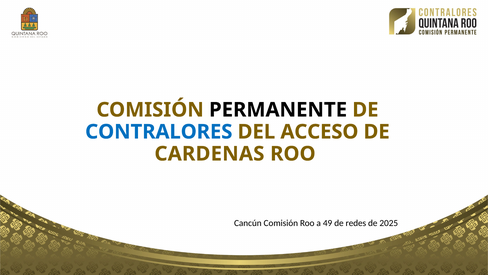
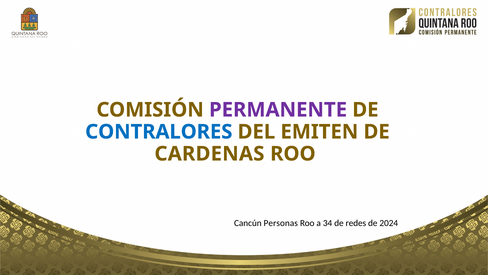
PERMANENTE colour: black -> purple (278, 110)
ACCESO: ACCESO -> EMITEN (319, 132)
Cancún Comisión: Comisión -> Personas (281, 223)
49: 49 -> 34 (328, 223)
2025: 2025 -> 2024 (389, 223)
